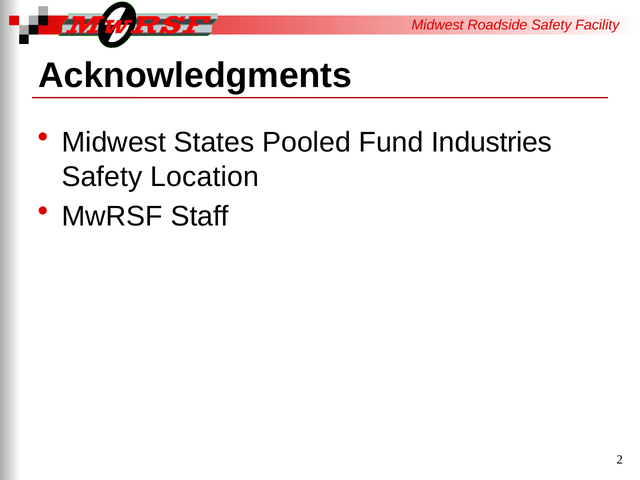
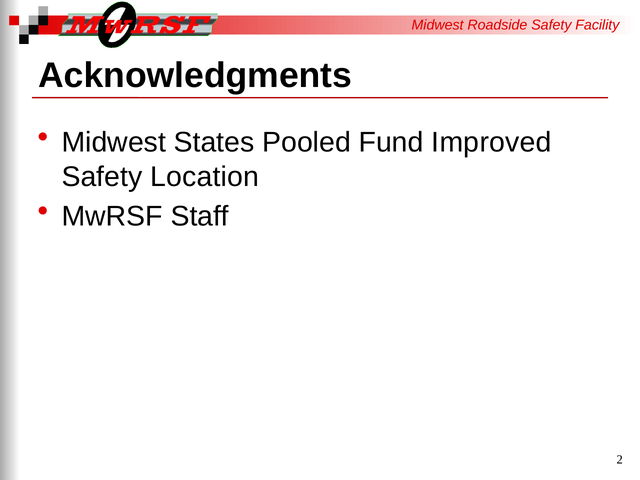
Industries: Industries -> Improved (492, 142)
